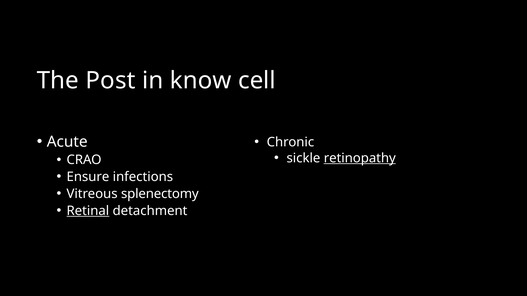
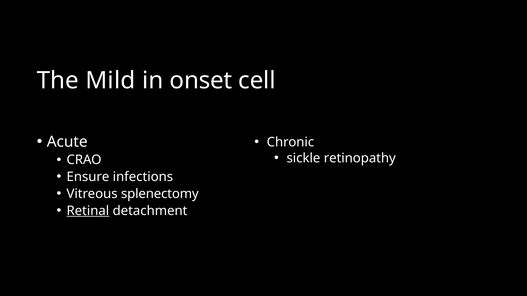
Post: Post -> Mild (110, 81)
know: know -> onset (201, 81)
retinopathy underline: present -> none (360, 158)
